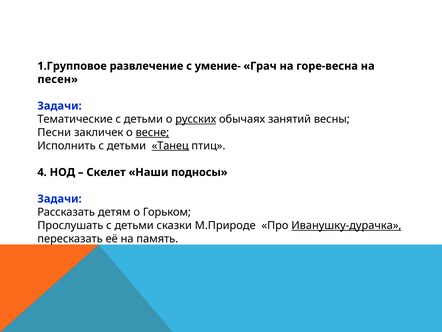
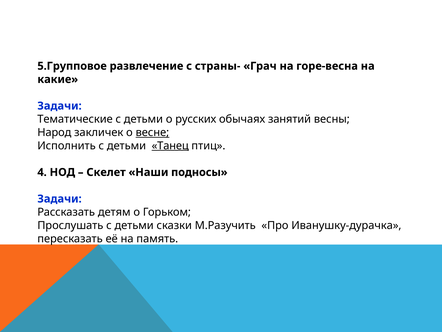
1.Групповое: 1.Групповое -> 5.Групповое (72, 66)
умение-: умение- -> страны- (218, 66)
песен: песен -> какие (58, 79)
русских underline: present -> none (196, 119)
Песни: Песни -> Народ (54, 132)
М.Природе: М.Природе -> М.Разучить (225, 225)
Иванушку-дурачка underline: present -> none (346, 225)
